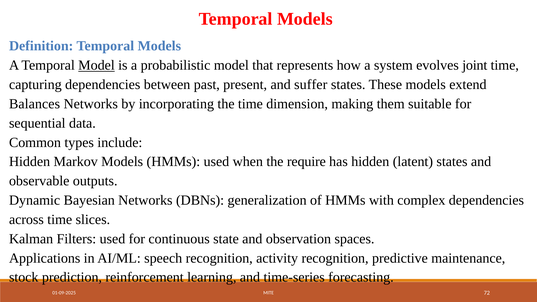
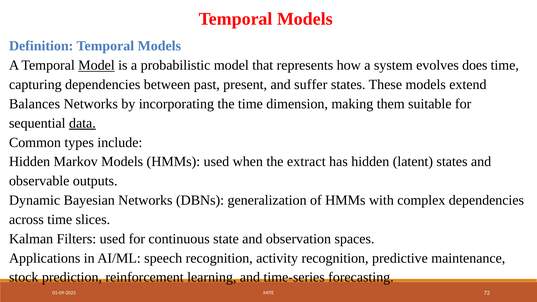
joint: joint -> does (475, 65)
data underline: none -> present (82, 123)
require: require -> extract (306, 162)
